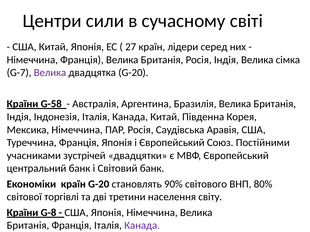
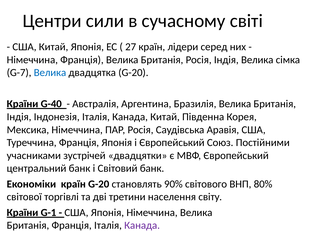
Велика colour: purple -> blue (50, 73)
G-58: G-58 -> G-40 (51, 104)
G-8: G-8 -> G-1 (49, 213)
